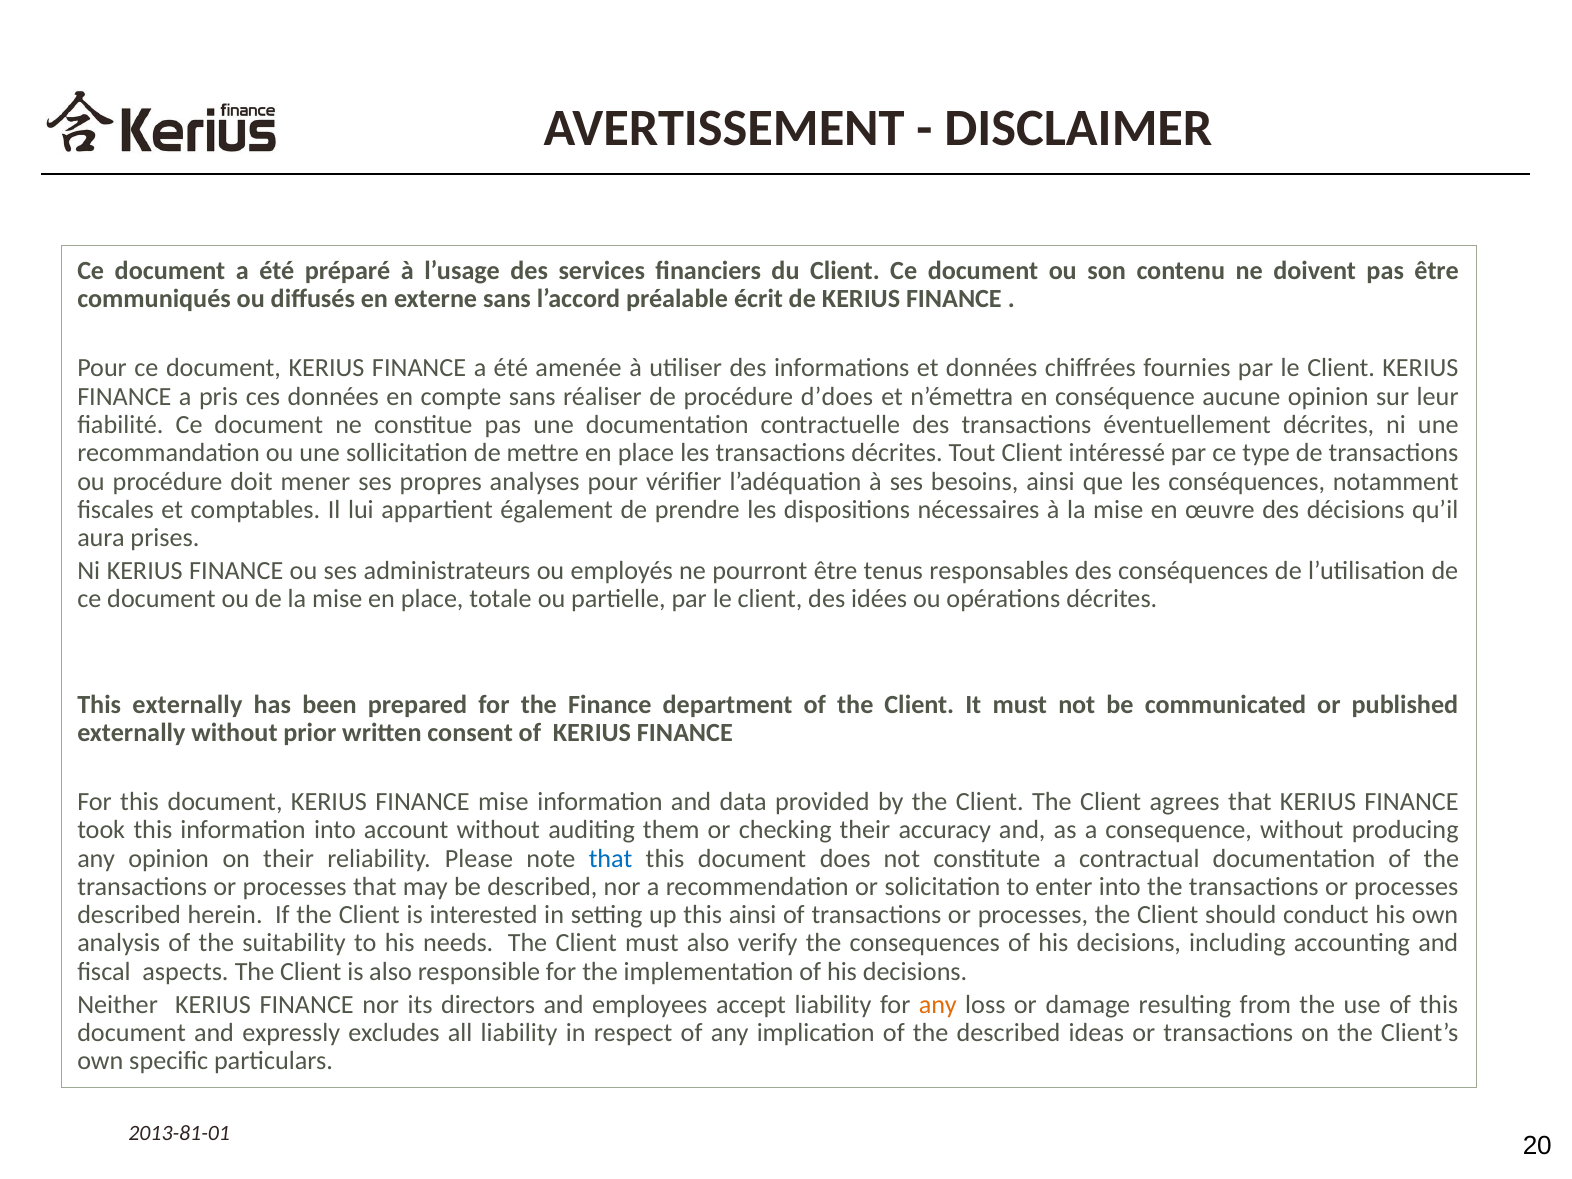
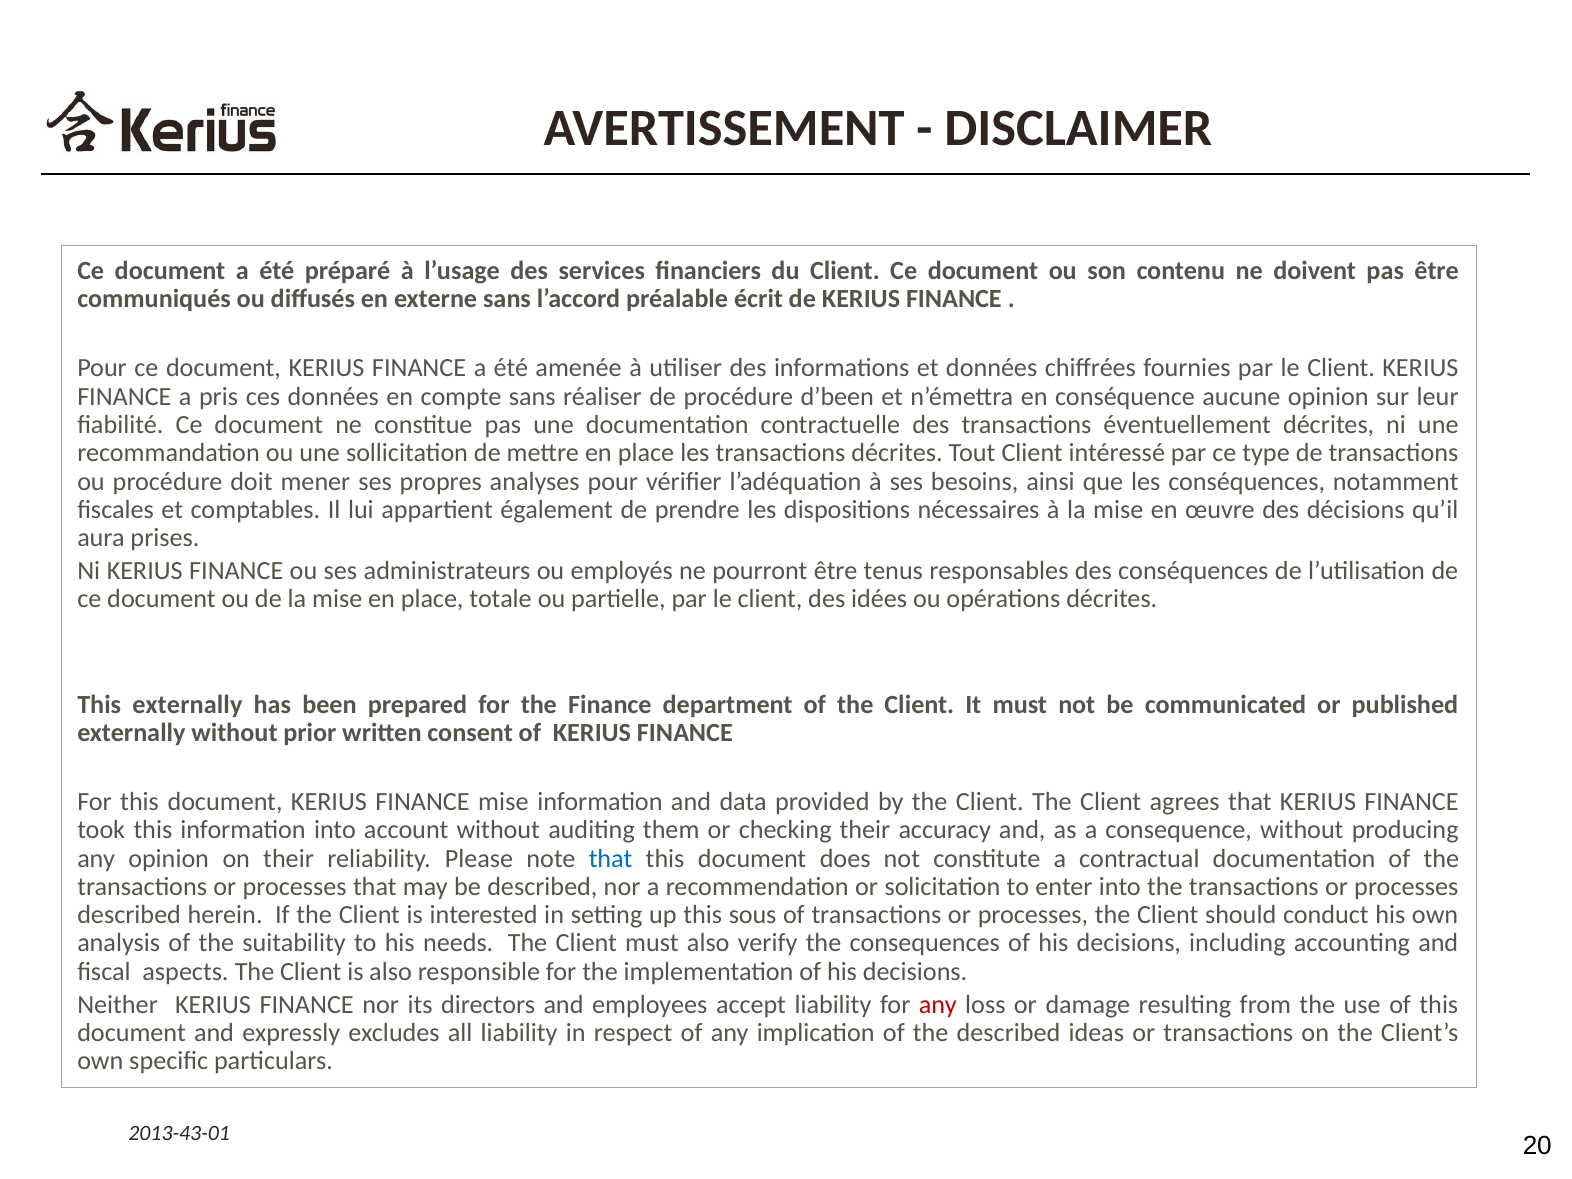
d’does: d’does -> d’been (837, 397)
this ainsi: ainsi -> sous (753, 915)
any colour: orange -> red (938, 1005)
2013-81-01: 2013-81-01 -> 2013-43-01 (179, 1133)
